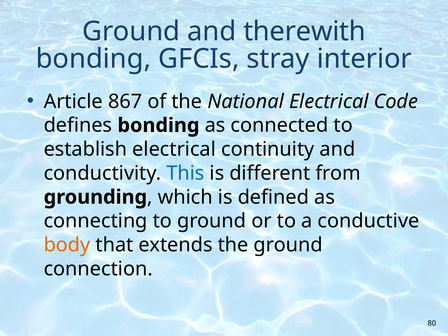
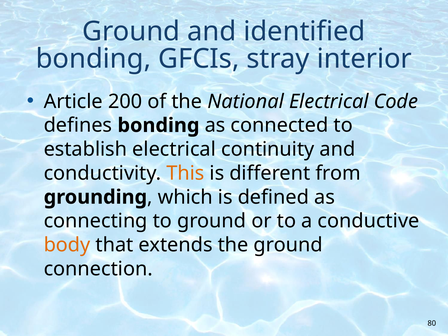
therewith: therewith -> identified (304, 31)
867: 867 -> 200 (125, 101)
This colour: blue -> orange (185, 173)
